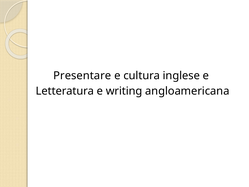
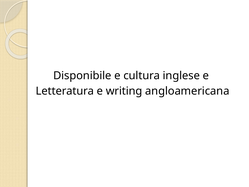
Presentare: Presentare -> Disponibile (82, 76)
